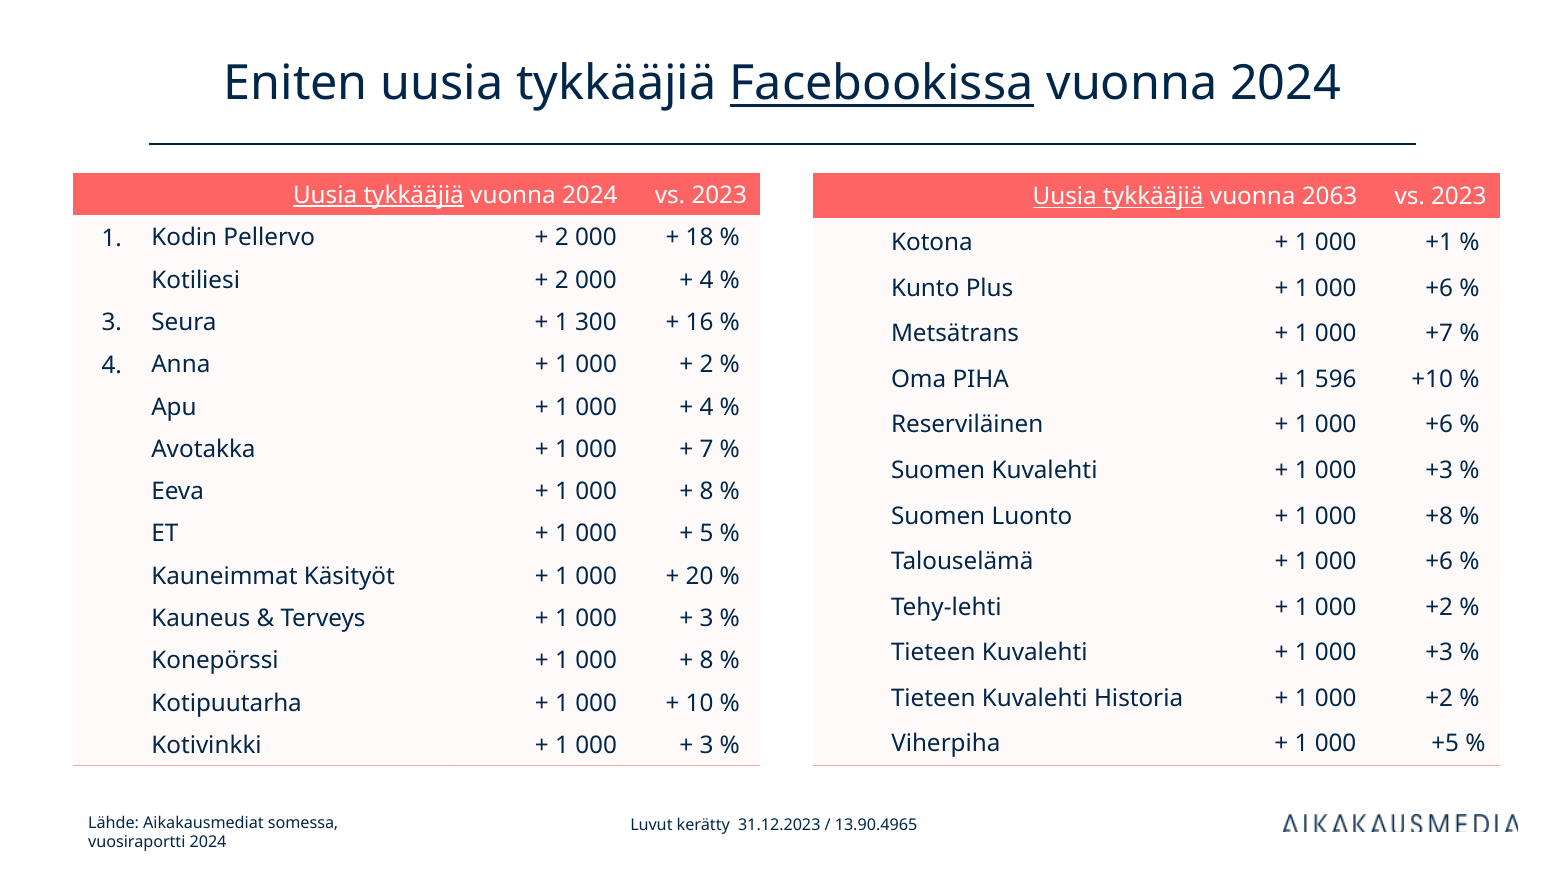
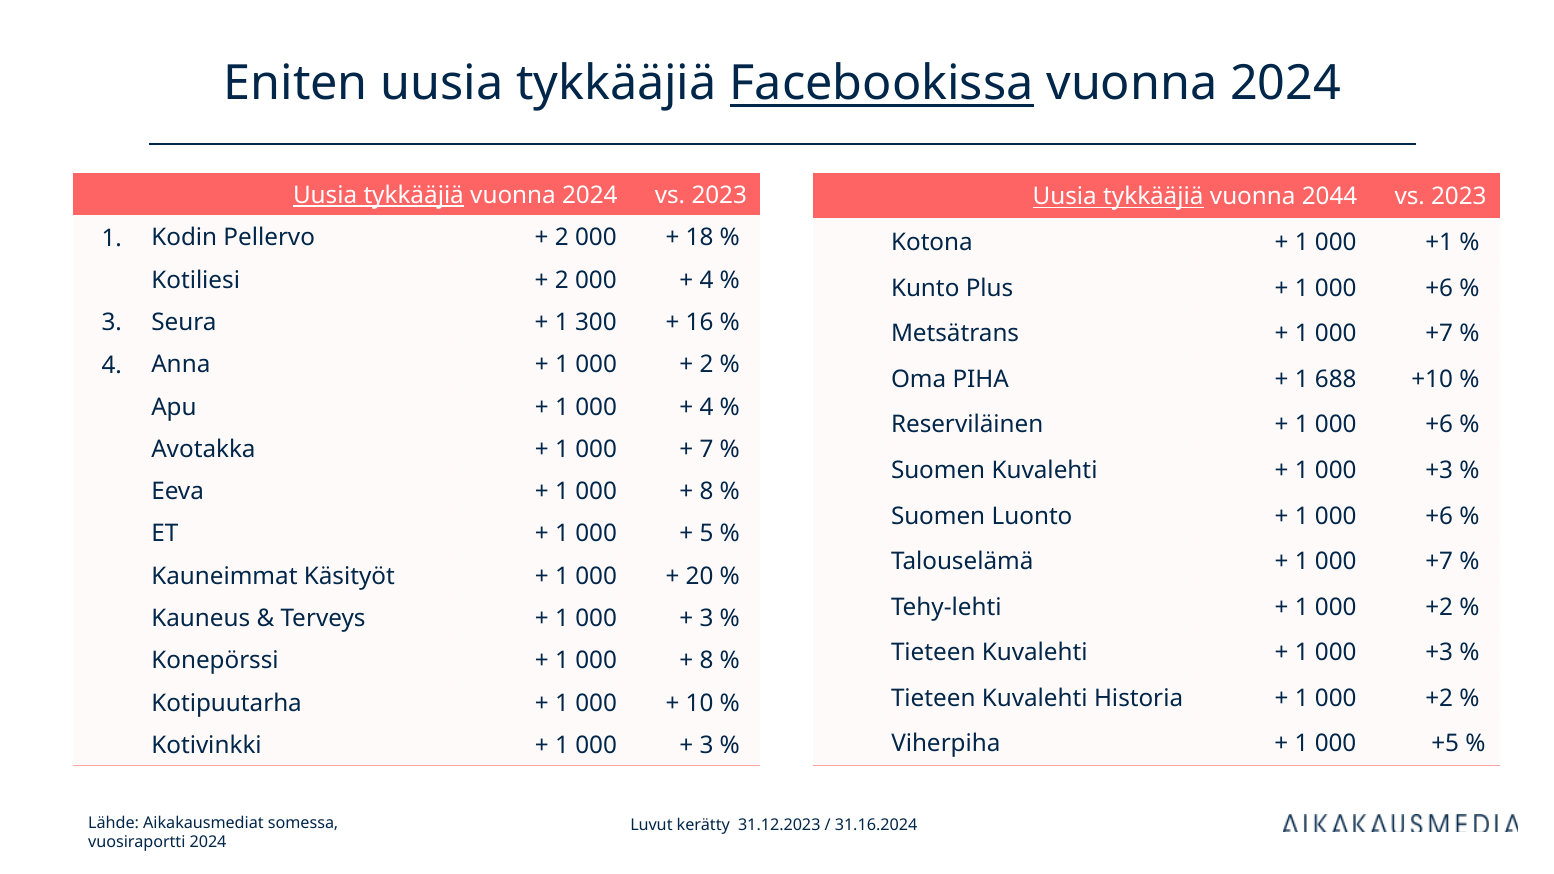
2063: 2063 -> 2044 (1330, 197)
596: 596 -> 688 (1336, 379)
+8: +8 -> +6 (1439, 516)
+6: +6 -> +7 (1439, 562)
13.90.4965: 13.90.4965 -> 31.16.2024 (876, 825)
